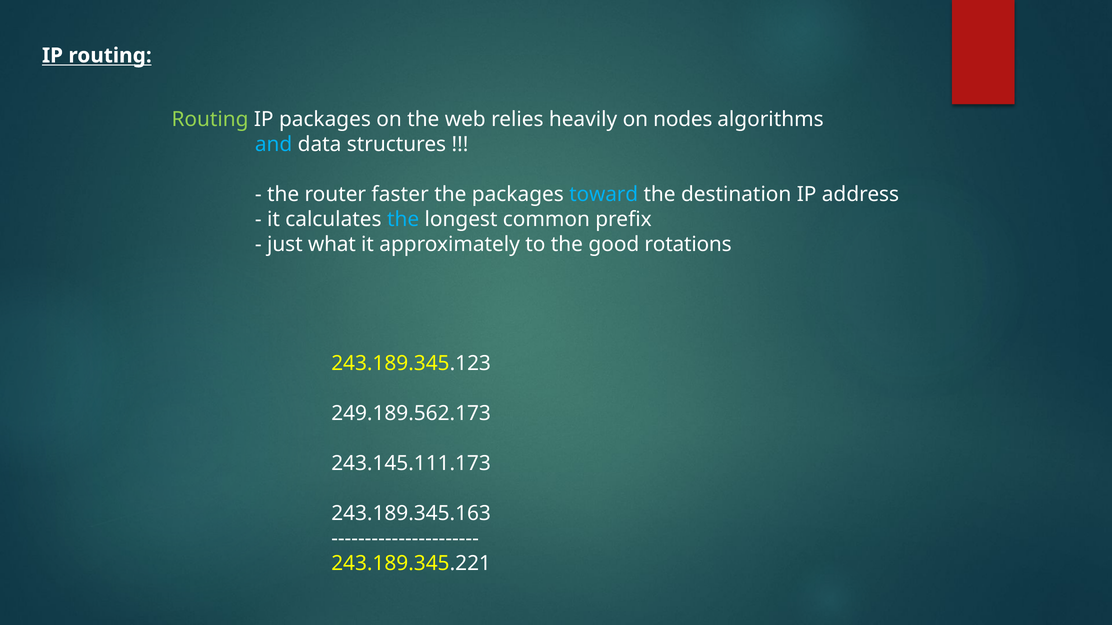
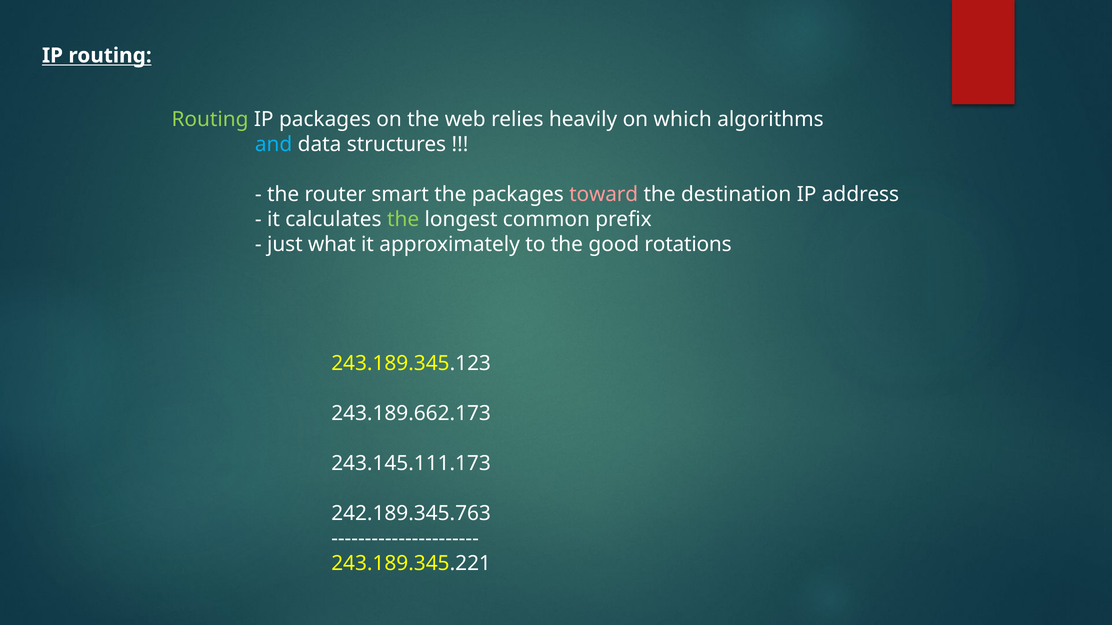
nodes: nodes -> which (683, 119)
faster: faster -> smart (400, 195)
toward colour: light blue -> pink (604, 195)
the colour: light blue -> light green (403, 220)
249.189.562.173: 249.189.562.173 -> 243.189.662.173 (411, 414)
243.189.345.163: 243.189.345.163 -> 242.189.345.763 (411, 514)
